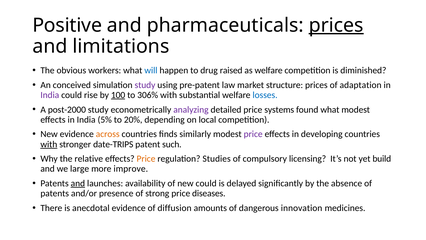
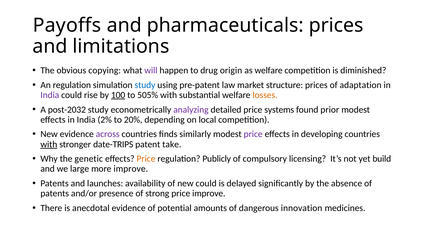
Positive: Positive -> Payoffs (67, 25)
prices underline: present -> none (336, 25)
workers: workers -> copying (105, 70)
will colour: blue -> purple (151, 70)
raised: raised -> origin (231, 70)
An conceived: conceived -> regulation (72, 85)
study colour: purple -> blue (145, 85)
306%: 306% -> 505% (148, 95)
losses colour: blue -> orange (265, 95)
post-2000: post-2000 -> post-2032 (67, 109)
found what: what -> prior (330, 109)
5%: 5% -> 2% (105, 119)
across colour: orange -> purple (108, 134)
such: such -> take (172, 144)
relative: relative -> genetic (89, 159)
Studies: Studies -> Publicly (217, 159)
and underline: present -> none (78, 183)
price diseases: diseases -> improve (209, 193)
diffusion: diffusion -> potential (175, 208)
